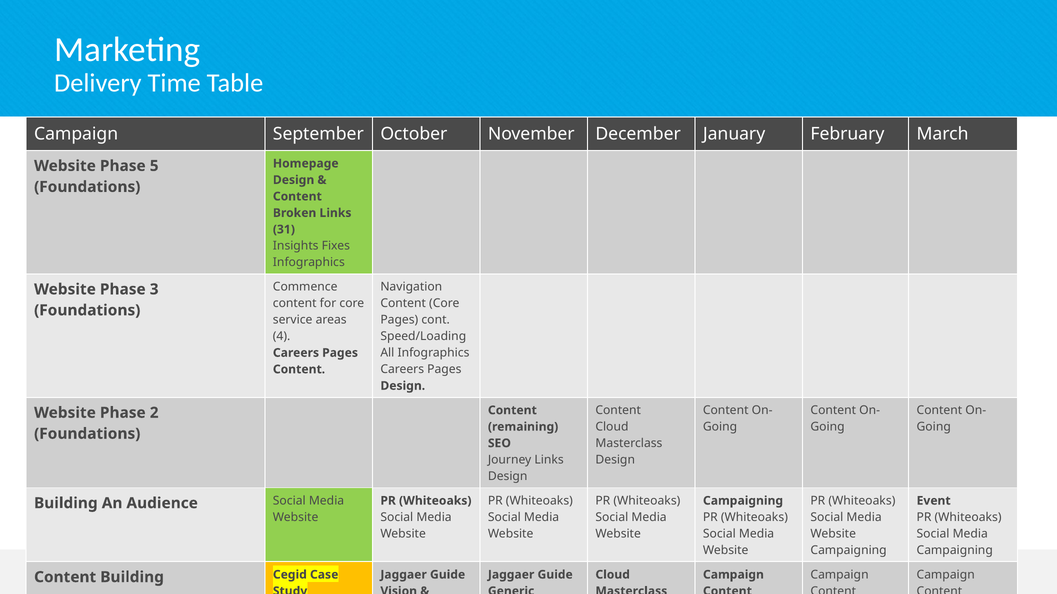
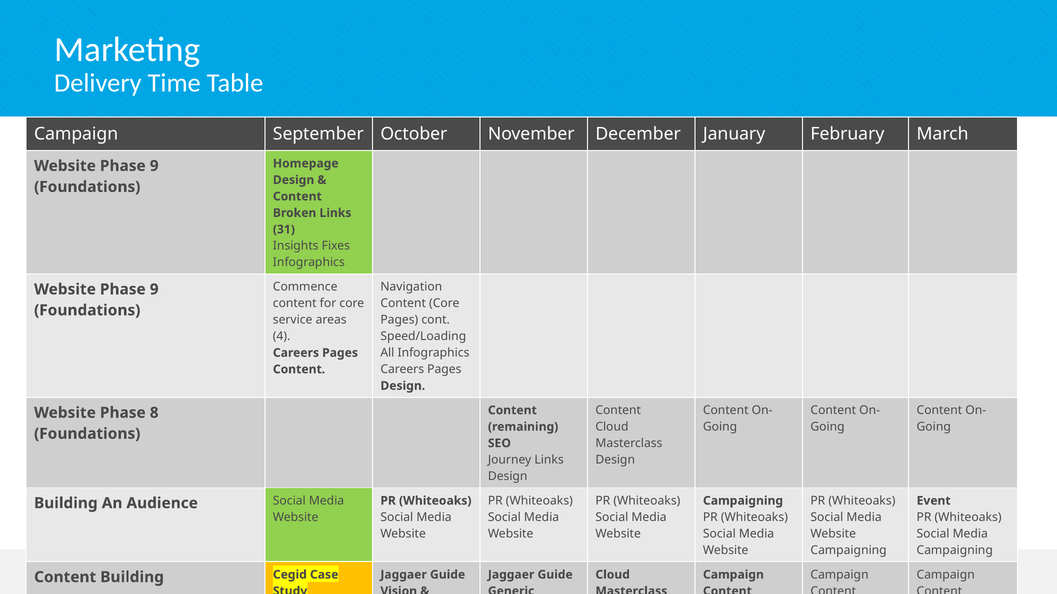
5: 5 -> 9 (154, 166)
3: 3 -> 9 (154, 290)
Phase 2: 2 -> 8 (154, 413)
